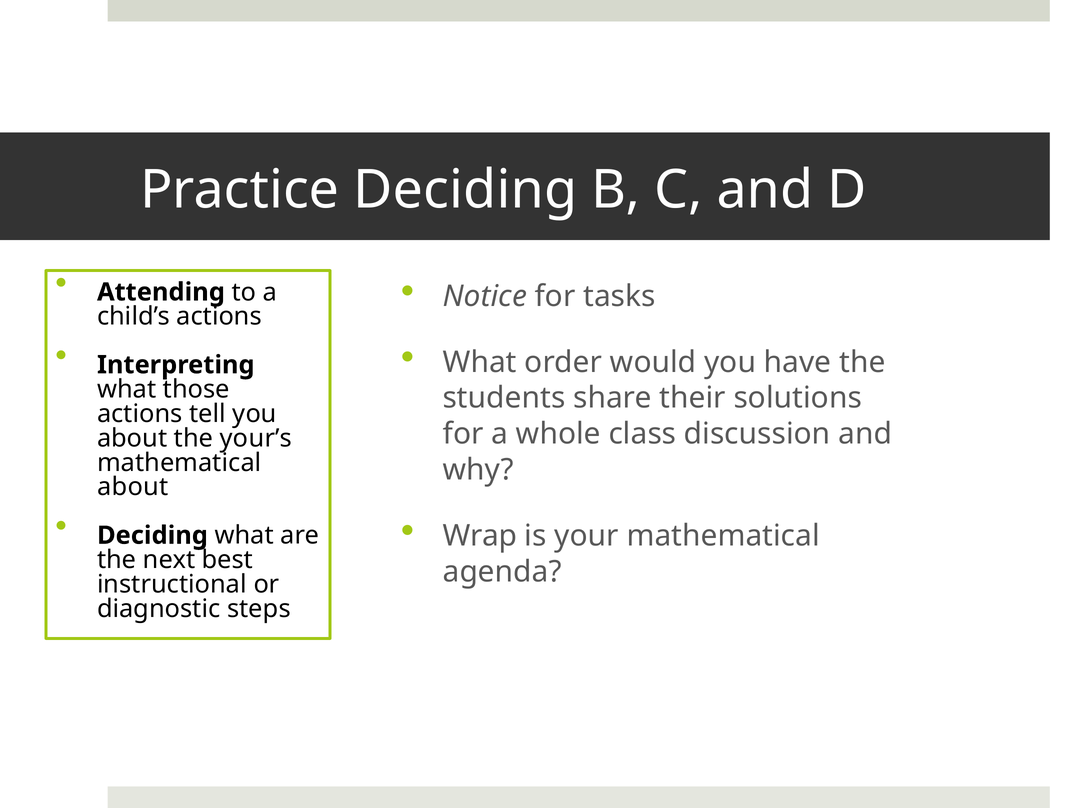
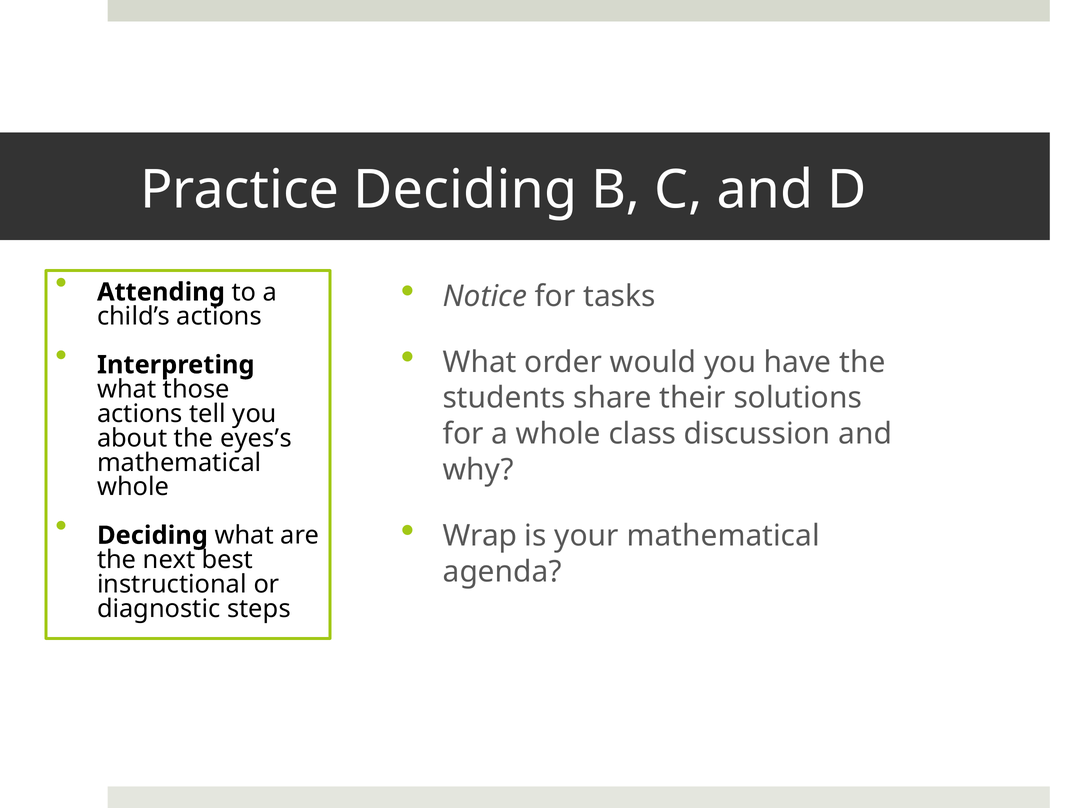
your’s: your’s -> eyes’s (256, 438)
about: about -> whole (133, 487)
